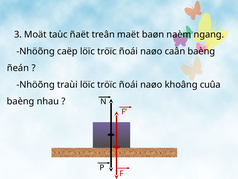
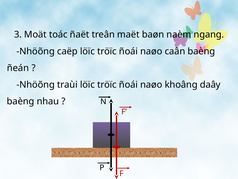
taùc: taùc -> toác (58, 34)
cuûa: cuûa -> daây (210, 84)
